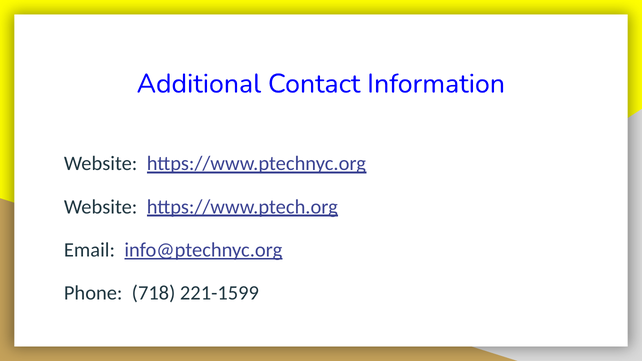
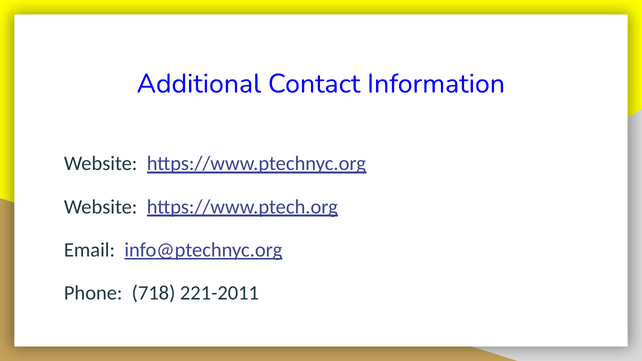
221-1599: 221-1599 -> 221-2011 (219, 293)
